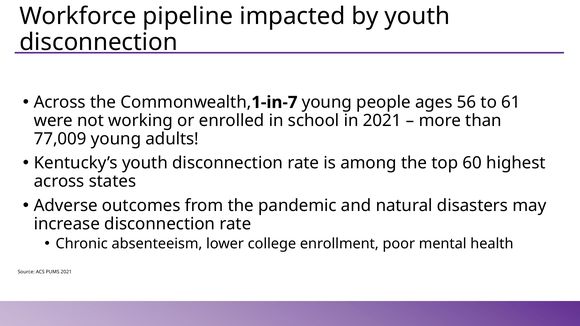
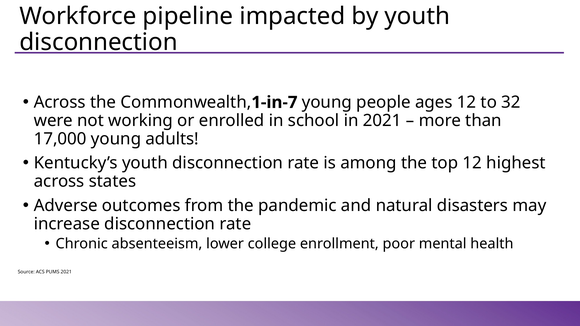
ages 56: 56 -> 12 (467, 102)
61: 61 -> 32 (511, 102)
77,009: 77,009 -> 17,000 (60, 139)
top 60: 60 -> 12 (472, 163)
